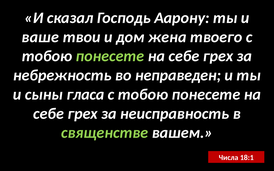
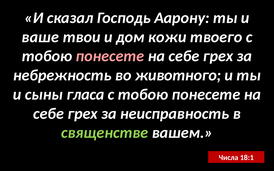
жена: жена -> кожи (167, 37)
понесете colour: light green -> pink (110, 56)
неправеден: неправеден -> животного (178, 75)
